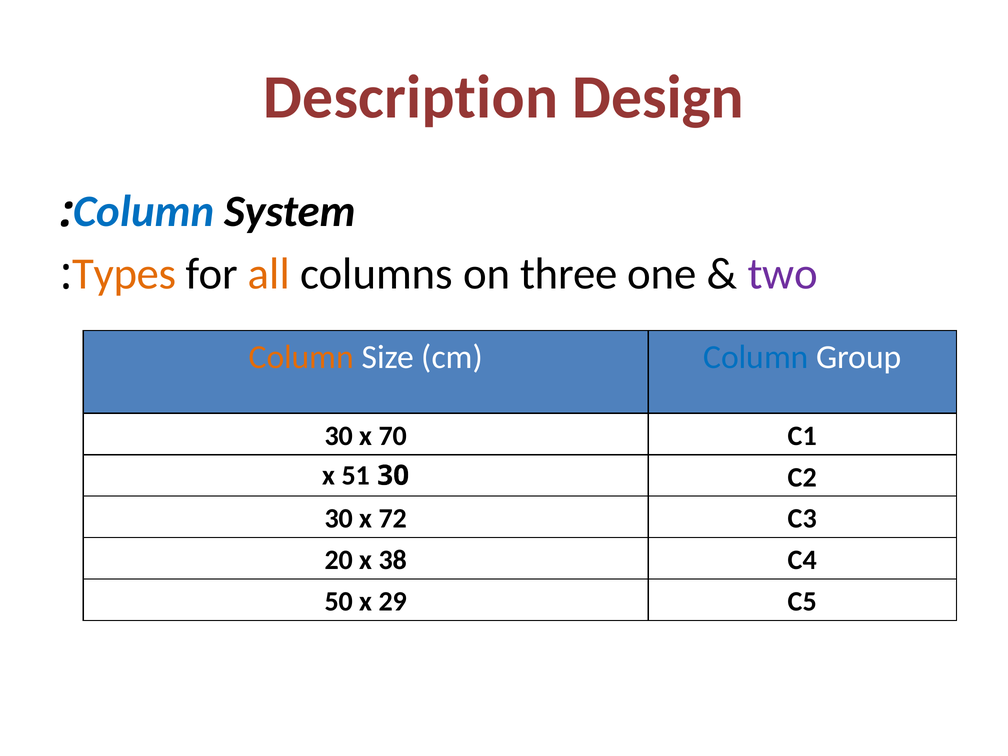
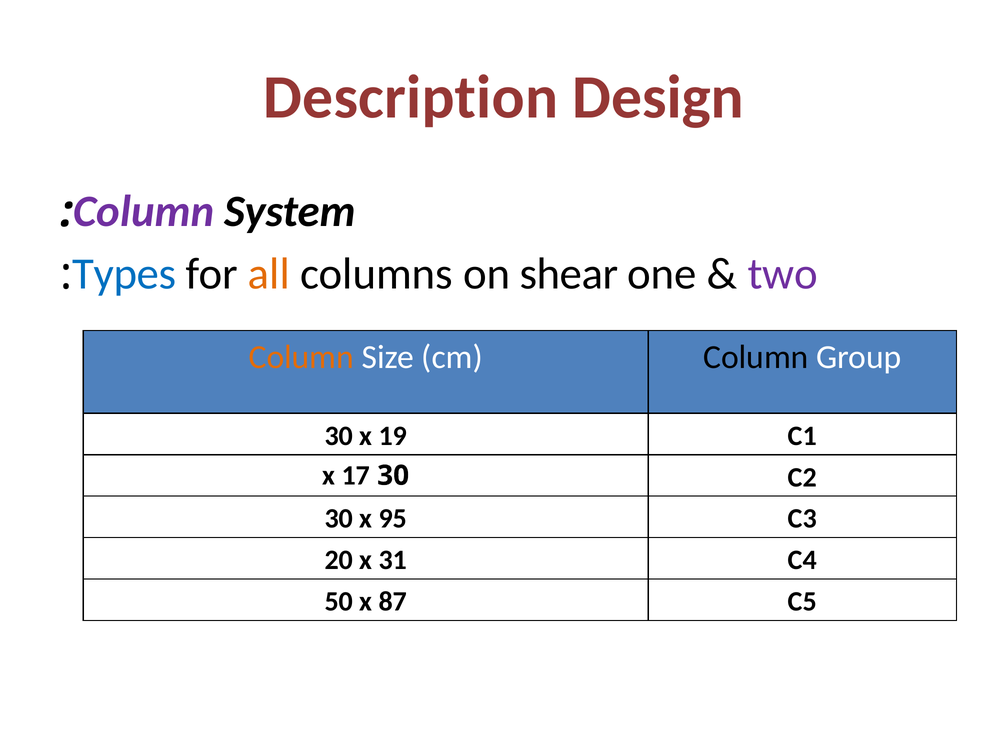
Column colour: blue -> purple (144, 211)
Types colour: orange -> blue (124, 274)
three: three -> shear (569, 274)
Column colour: blue -> black (756, 357)
70: 70 -> 19 (393, 436)
51: 51 -> 17 (356, 476)
72: 72 -> 95 (393, 519)
38: 38 -> 31 (393, 560)
29: 29 -> 87 (393, 602)
